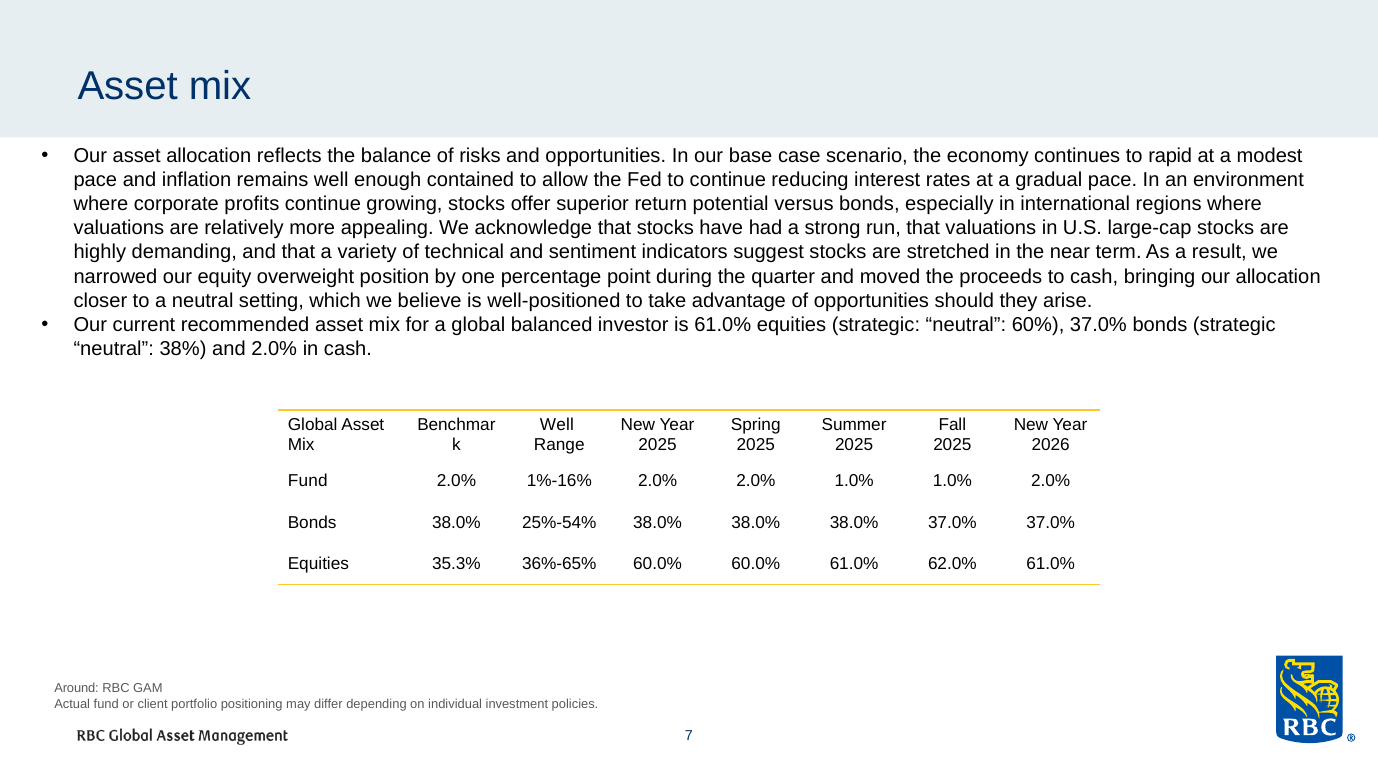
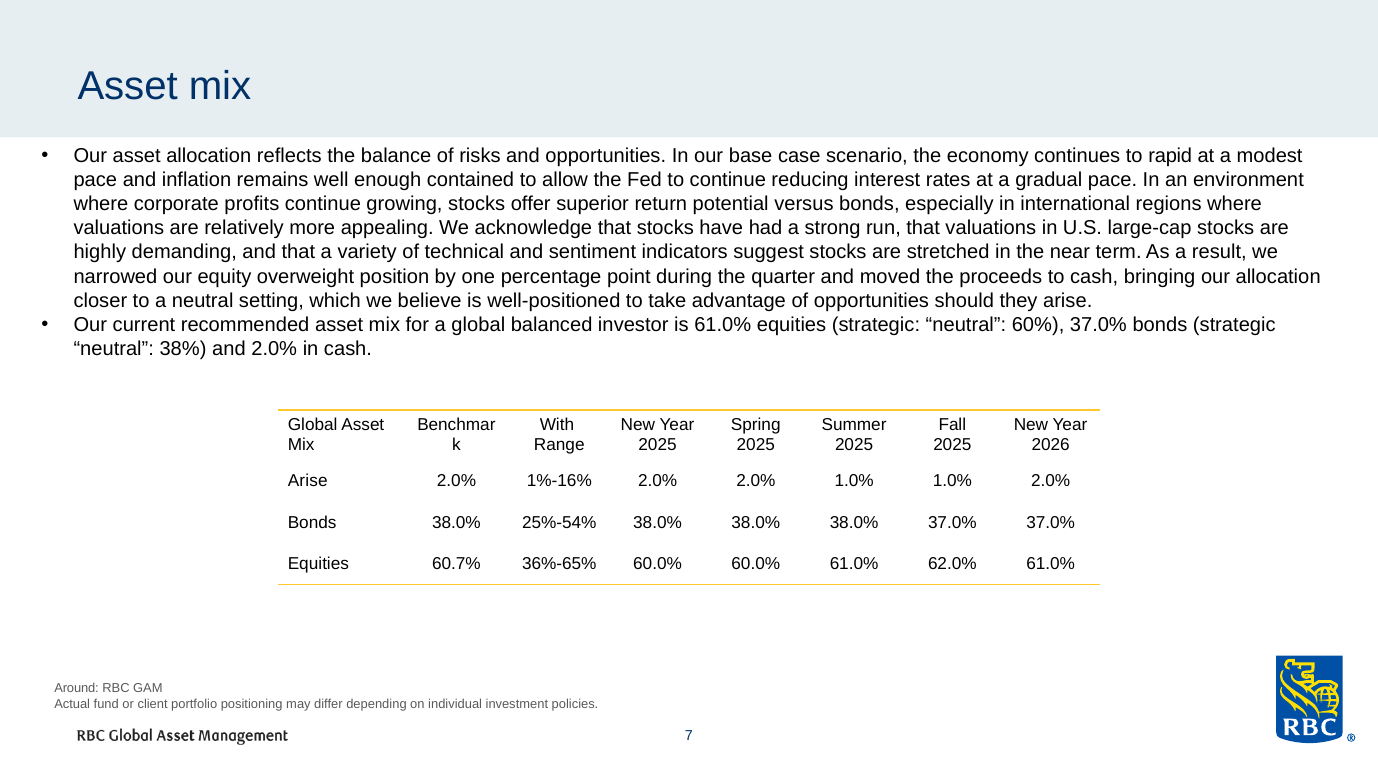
Well: Well -> With (557, 425)
Fund: Fund -> Arise (308, 481)
35.3%: 35.3% -> 60.7% (456, 564)
